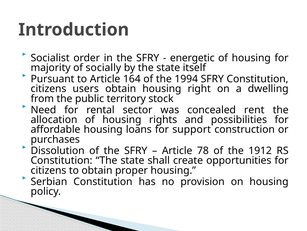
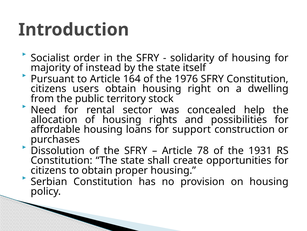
energetic: energetic -> solidarity (192, 58)
socially: socially -> instead (103, 68)
1994: 1994 -> 1976 (186, 79)
rent: rent -> help (254, 110)
1912: 1912 -> 1931 (260, 150)
